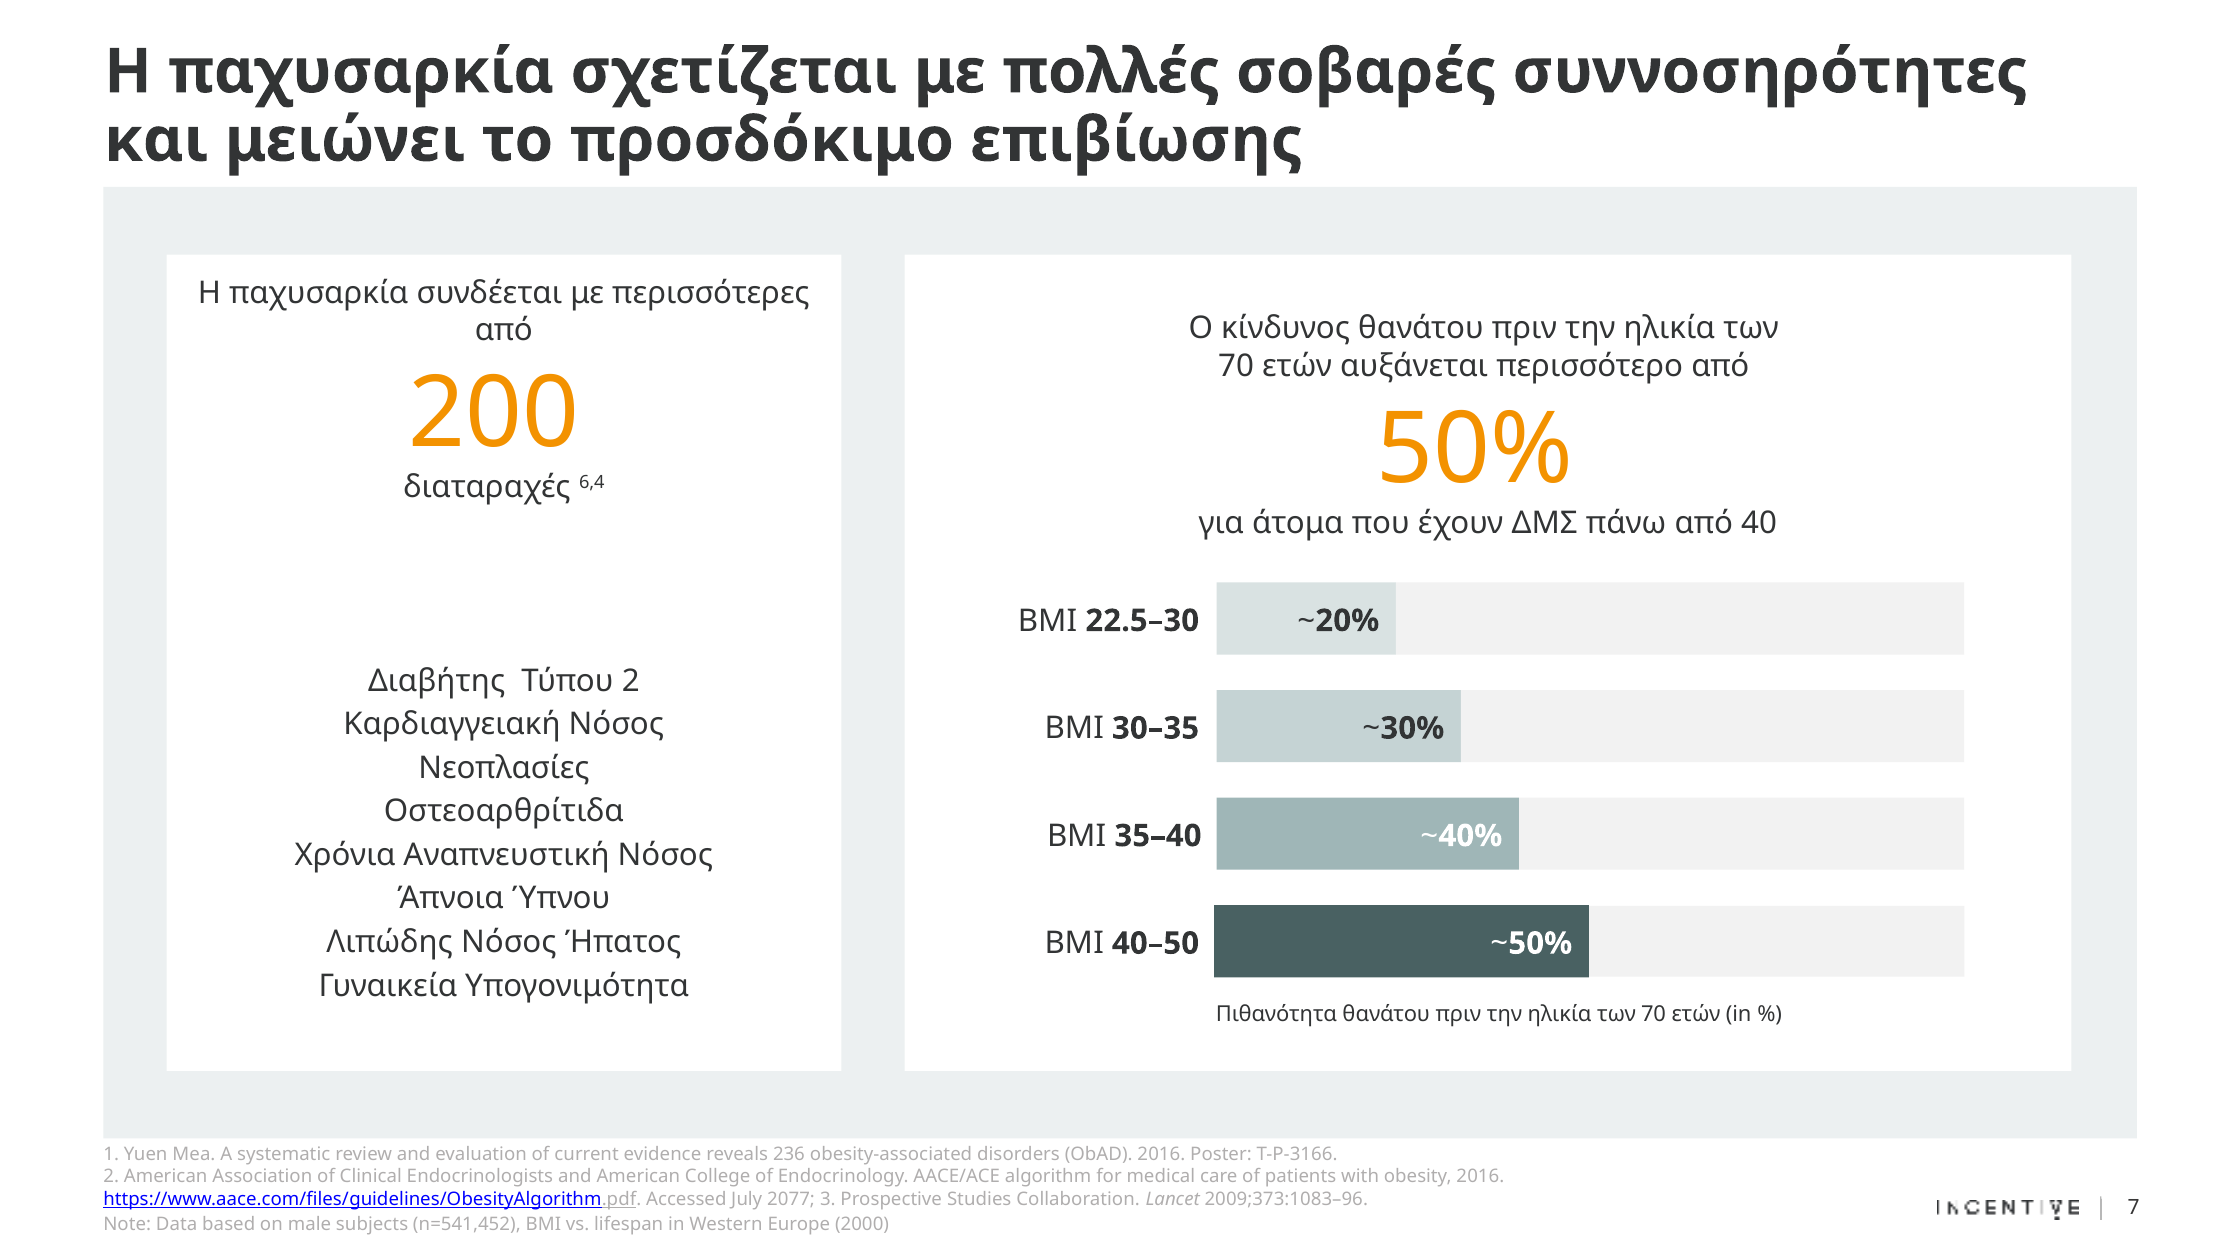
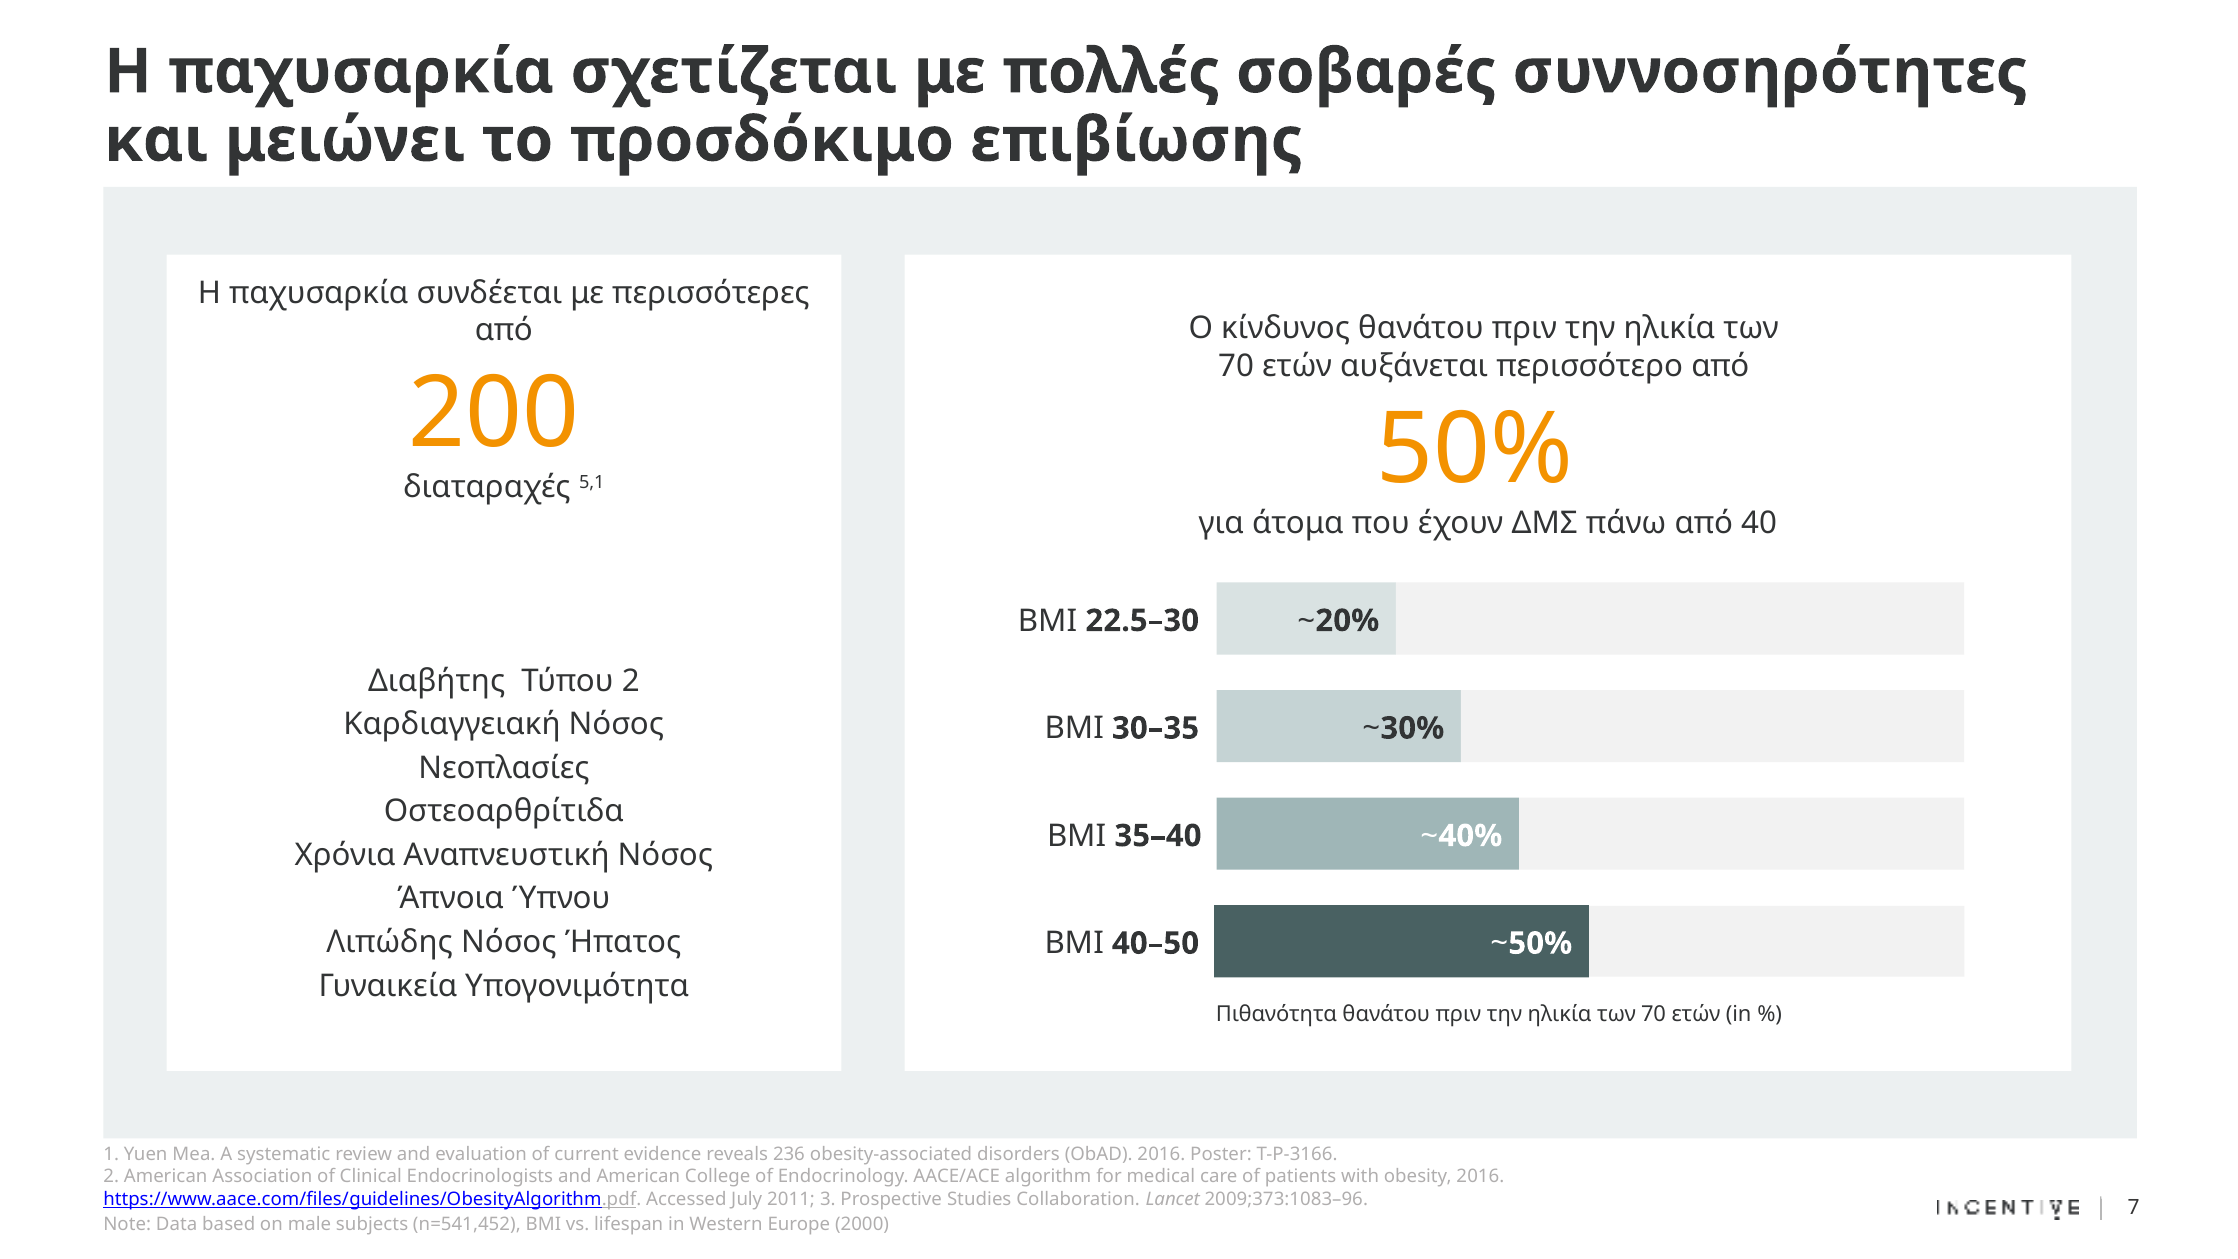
6,4: 6,4 -> 5,1 (592, 482)
2077: 2077 -> 2011 (791, 1199)
